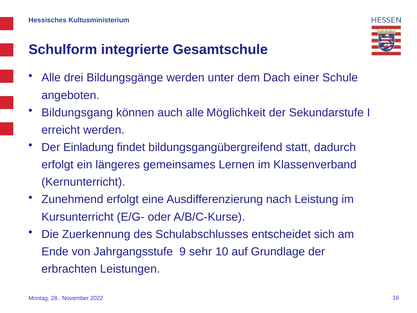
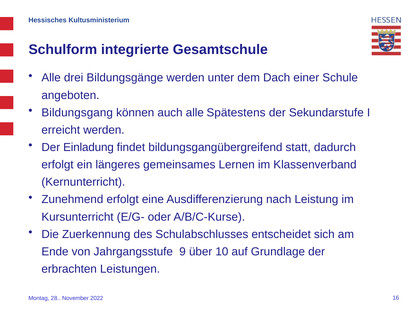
Möglichkeit: Möglichkeit -> Spätestens (236, 112)
sehr: sehr -> über (201, 251)
